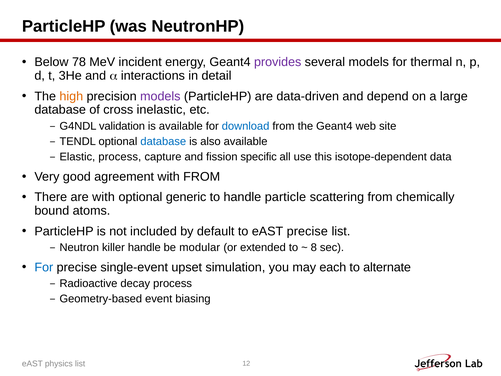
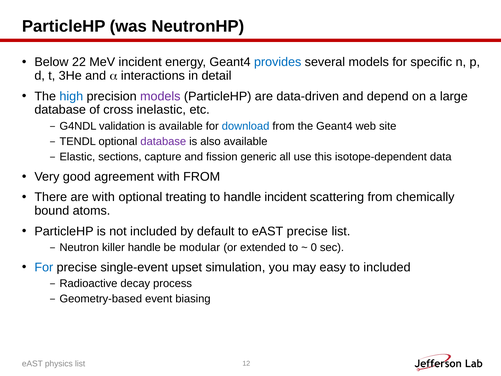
78: 78 -> 22 (79, 62)
provides colour: purple -> blue (278, 62)
thermal: thermal -> specific (431, 62)
high colour: orange -> blue (71, 96)
database colour: blue -> purple (163, 141)
process: process -> sections (120, 157)
specific: specific -> generic (259, 157)
generic: generic -> treating (186, 197)
handle particle: particle -> incident (286, 197)
8: 8 -> 0 (314, 247)
each: each -> easy (333, 267)
to alternate: alternate -> included (387, 267)
